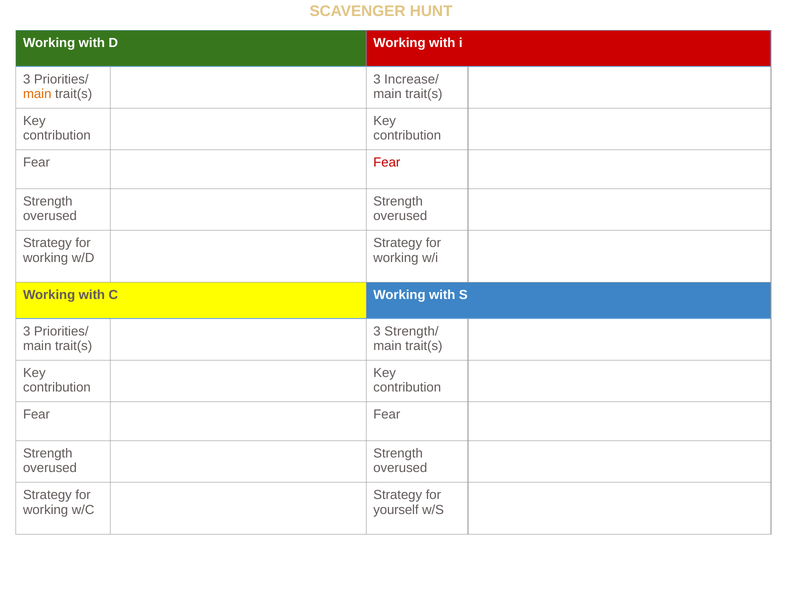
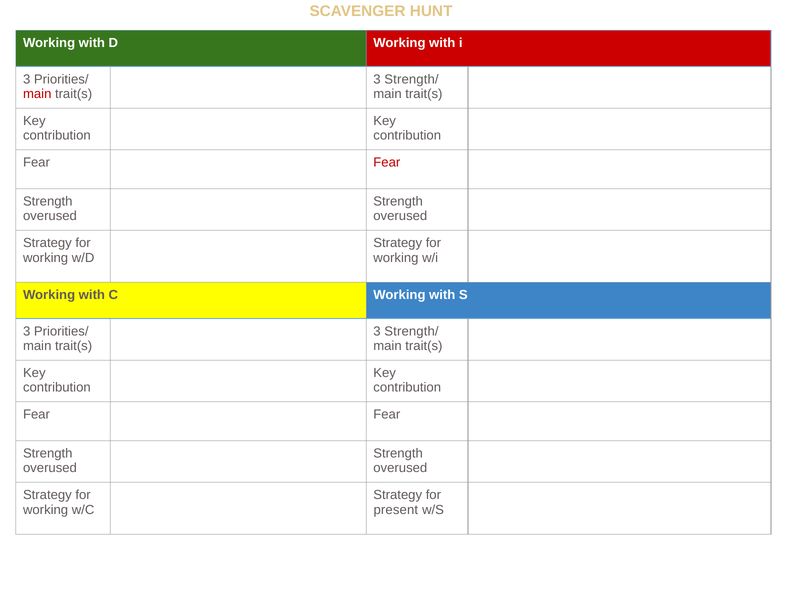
Increase/: Increase/ -> Strength/ (412, 79)
main colour: orange -> red (37, 94)
yourself: yourself -> present (396, 510)
